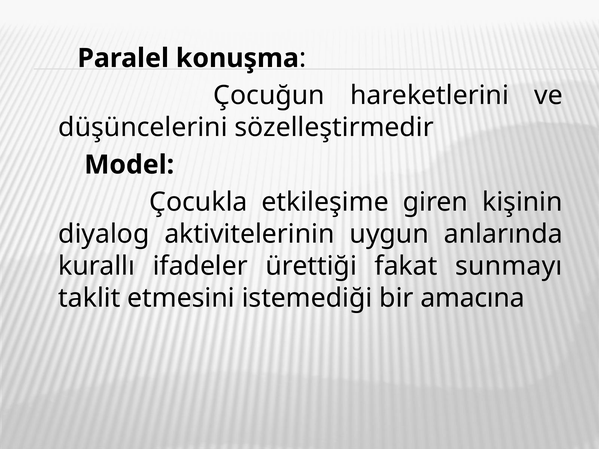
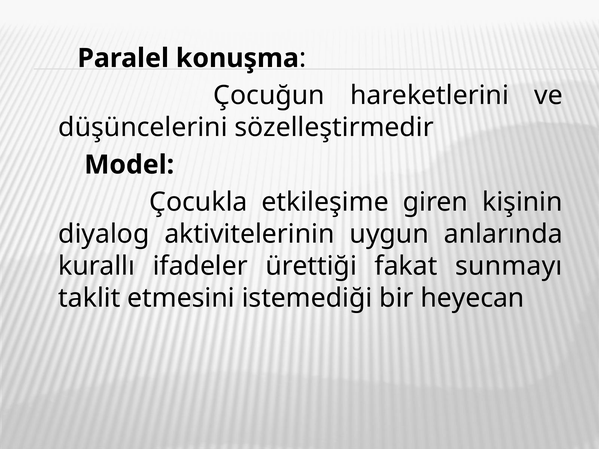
amacına: amacına -> heyecan (472, 298)
